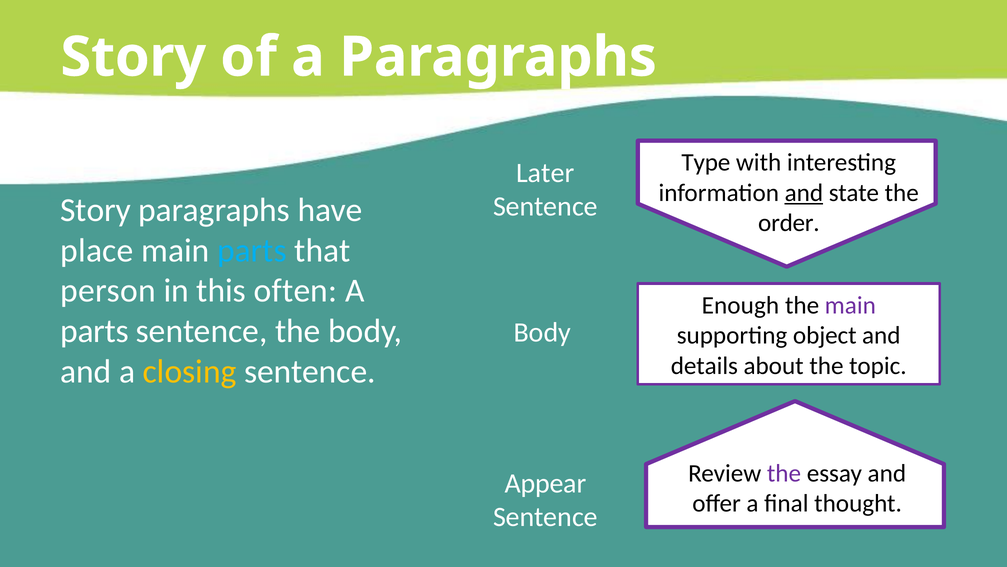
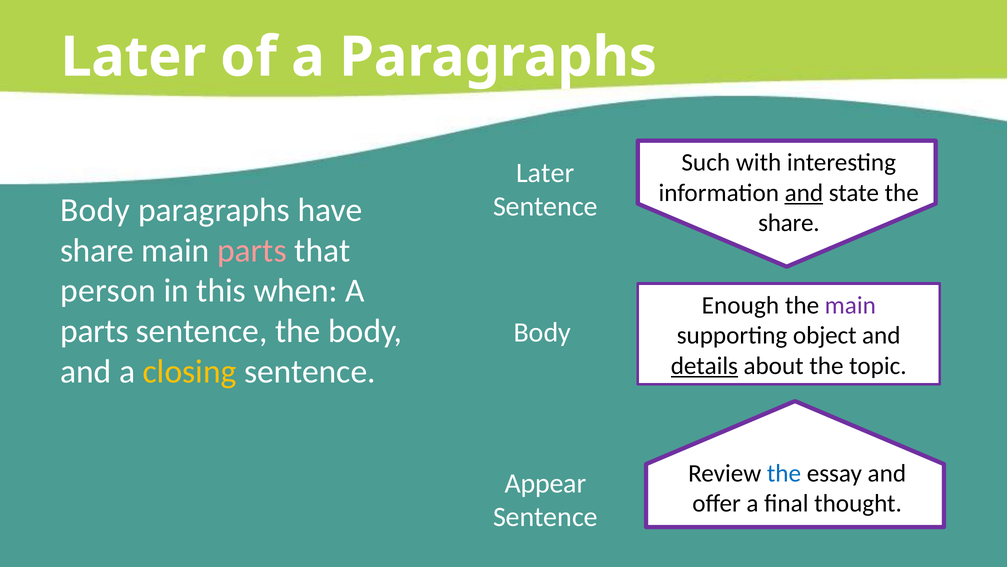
Story: Story -> Later (133, 57)
Type: Type -> Such (706, 162)
Story: Story -> Body (95, 210)
order: order -> share (789, 223)
place: place -> share (97, 250)
parts colour: light blue -> pink (252, 250)
often: often -> when (296, 291)
details underline: none -> present (704, 365)
the colour: purple -> blue (784, 473)
